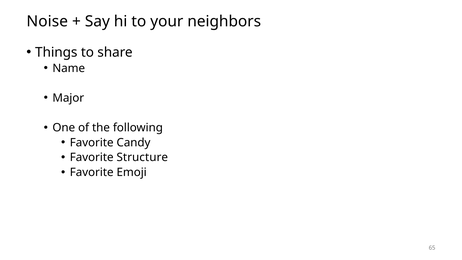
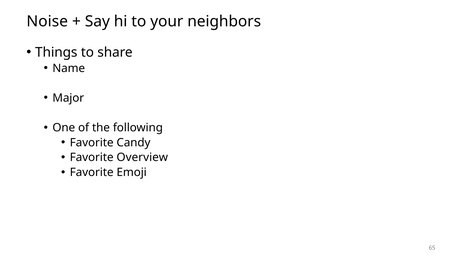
Structure: Structure -> Overview (142, 157)
